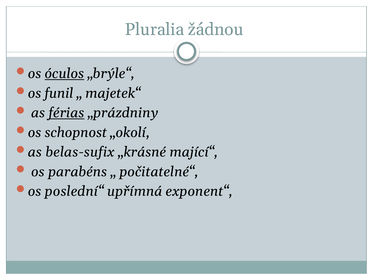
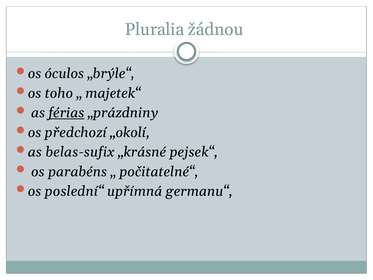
óculos underline: present -> none (64, 74)
funil: funil -> toho (59, 93)
schopnost: schopnost -> předchozí (76, 132)
mající“: mající“ -> pejsek“ (194, 152)
exponent“: exponent“ -> germanu“ (199, 191)
